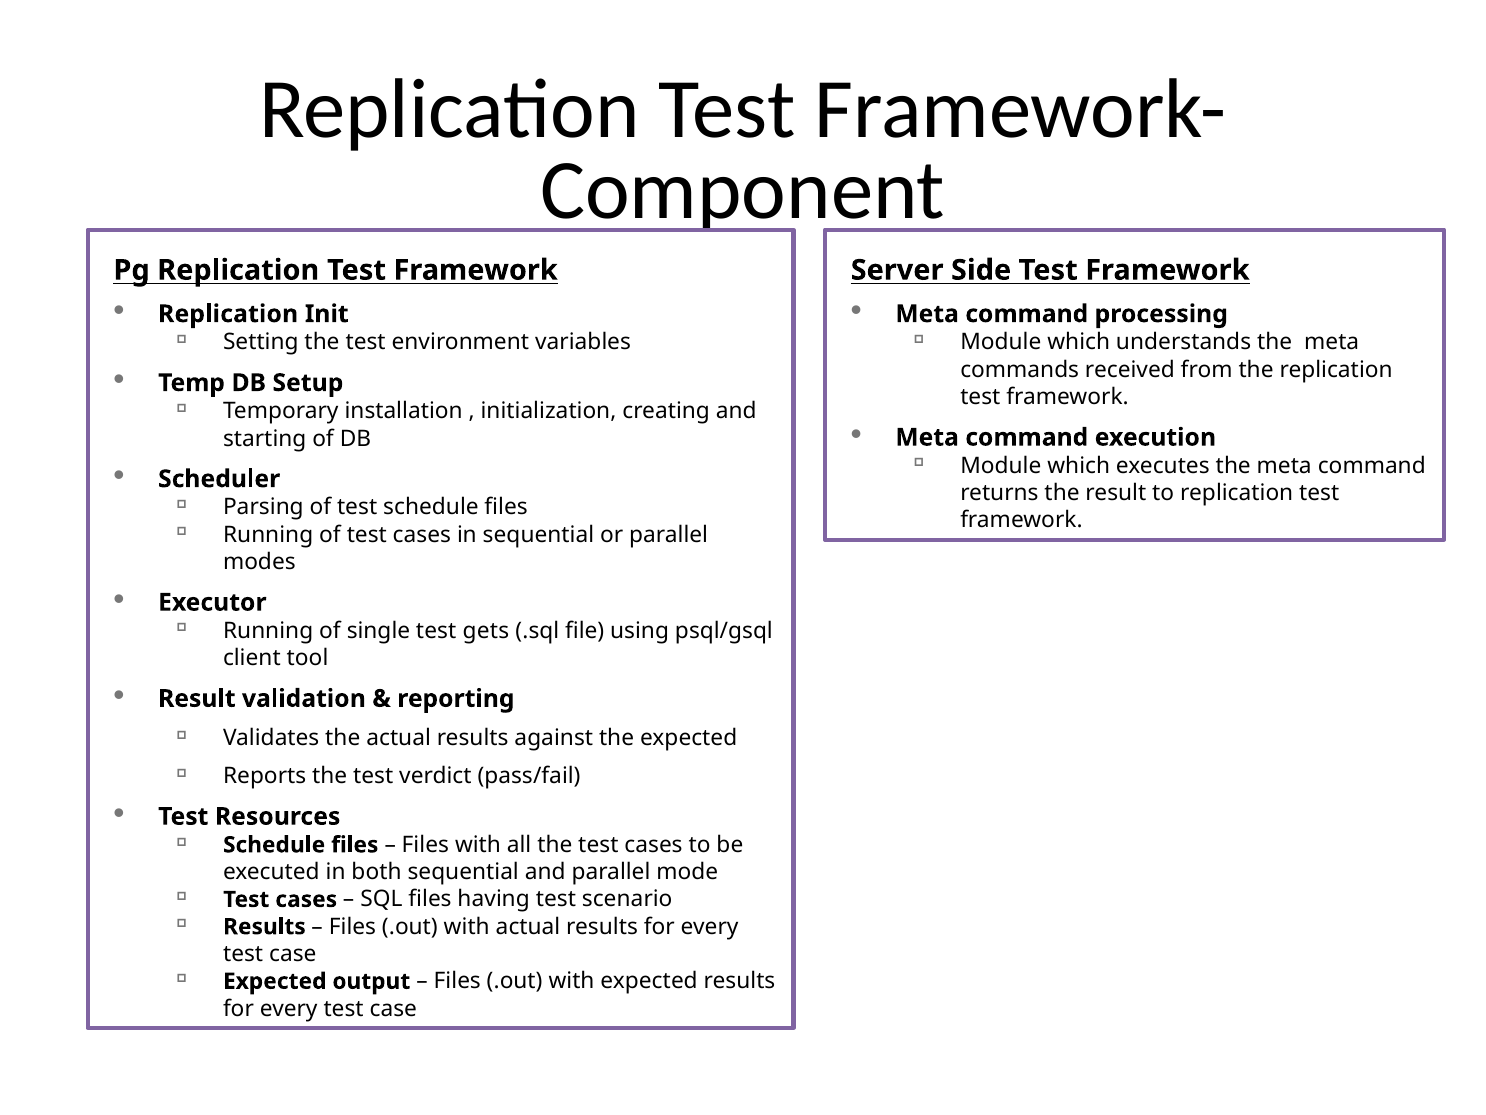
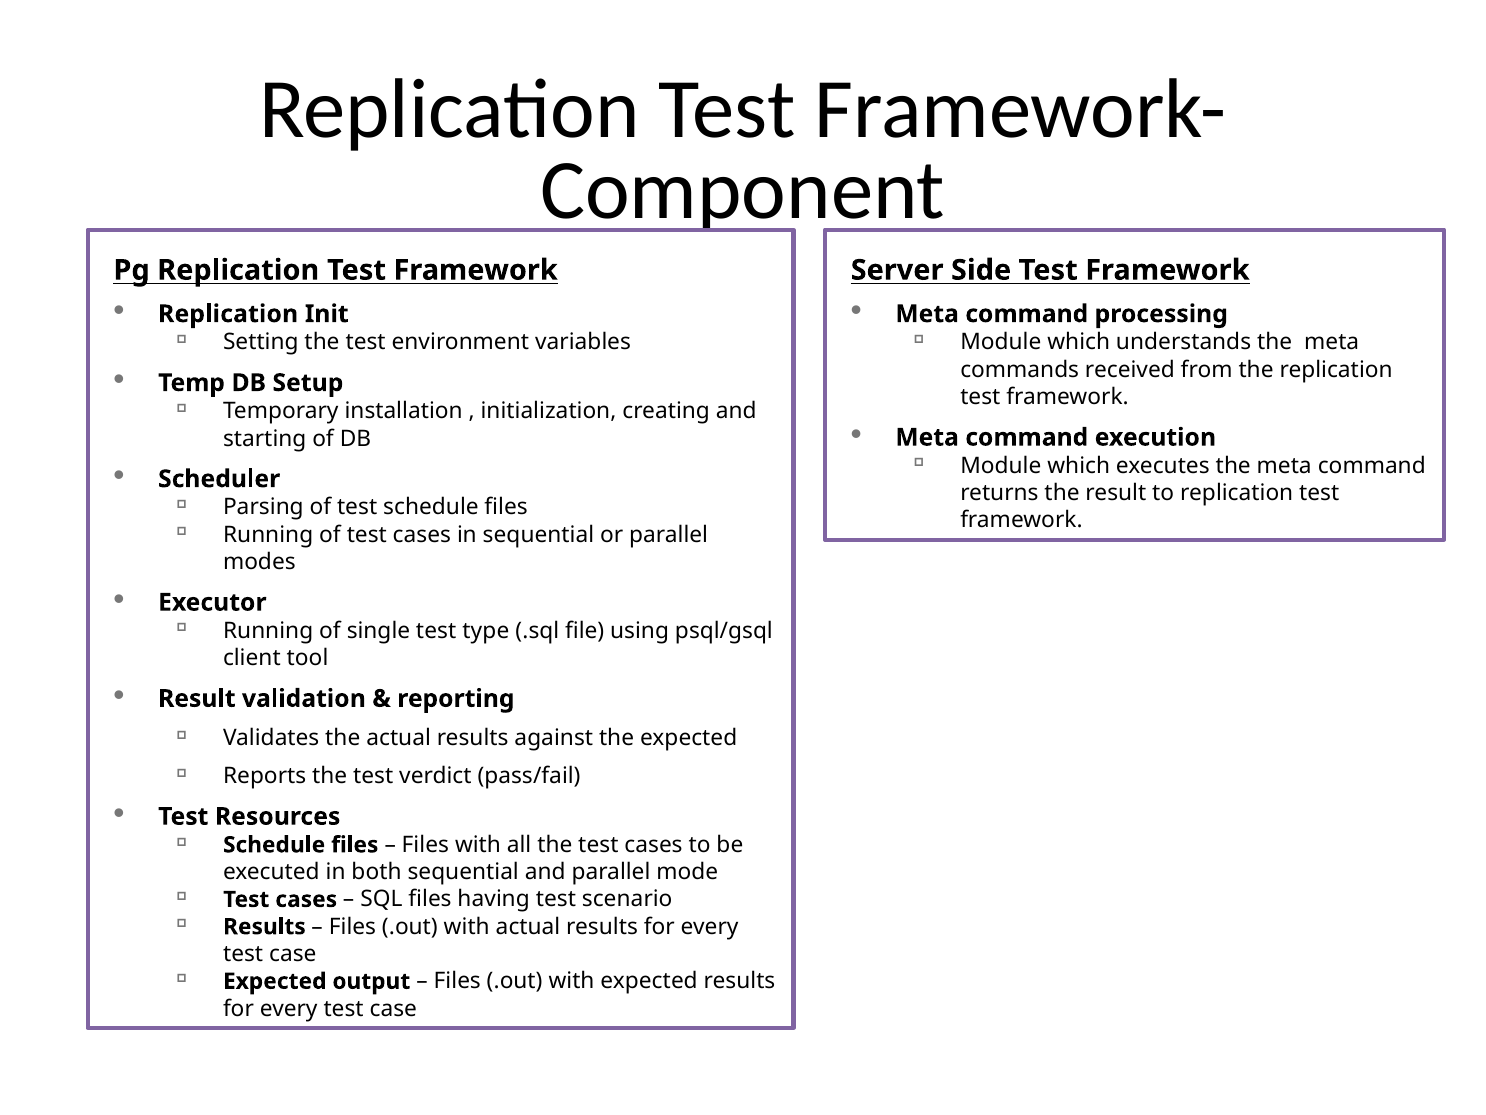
gets: gets -> type (486, 631)
